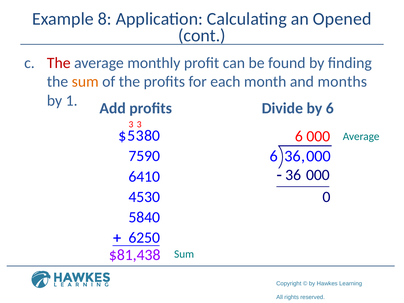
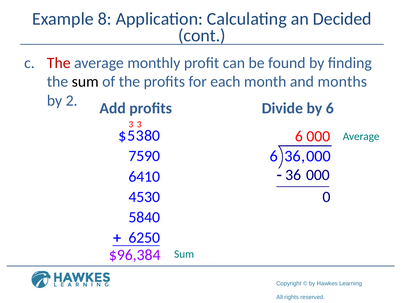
Opened: Opened -> Decided (342, 19)
sum colour: orange -> black (85, 82)
1: 1 -> 2 (72, 101)
$81,438: $81,438 -> $96,384 (135, 255)
